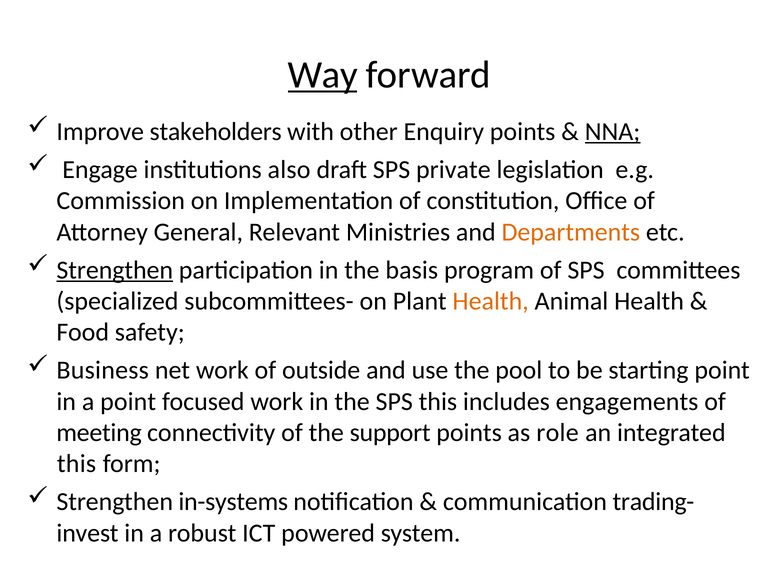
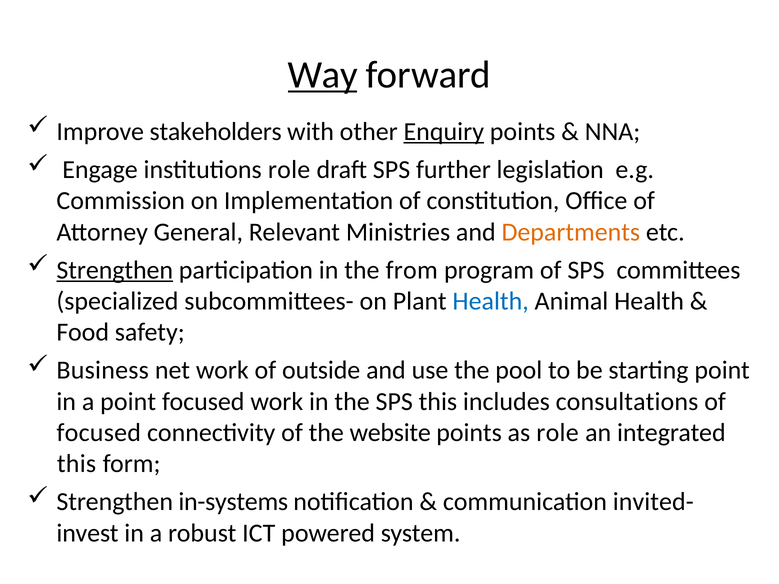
Enquiry underline: none -> present (444, 132)
NNA underline: present -> none (613, 132)
institutions also: also -> role (289, 170)
private: private -> further (453, 170)
basis: basis -> from (412, 270)
Health colour: orange -> blue (491, 301)
engagements: engagements -> consultations (627, 402)
meeting: meeting -> focused (99, 433)
support: support -> website (390, 433)
trading-: trading- -> invited- (653, 502)
